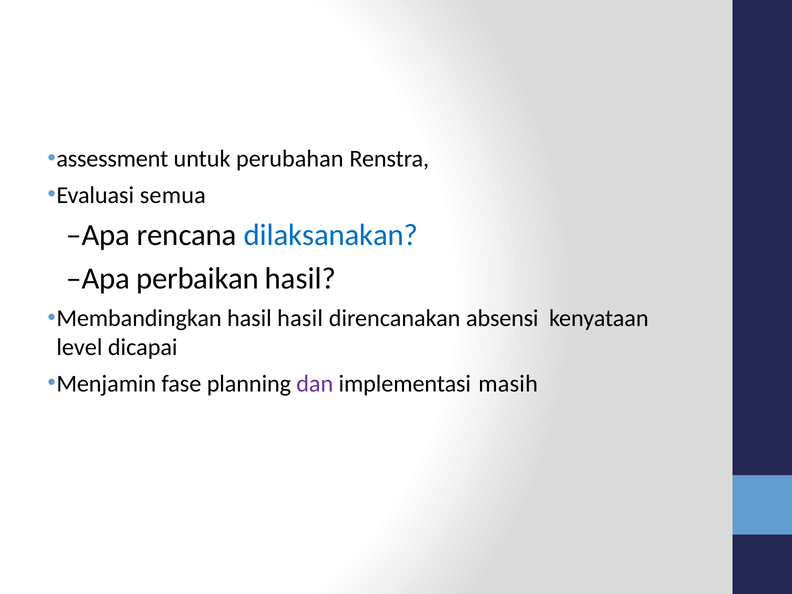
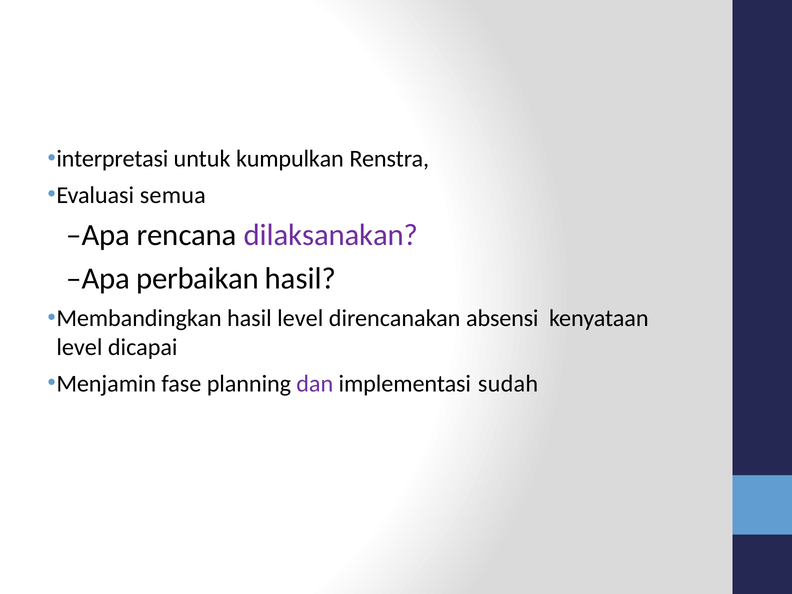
assessment: assessment -> interpretasi (112, 159)
perubahan: perubahan -> kumpulkan (290, 159)
dilaksanakan colour: blue -> purple (331, 235)
hasil hasil: hasil -> level (300, 318)
masih: masih -> sudah (508, 384)
